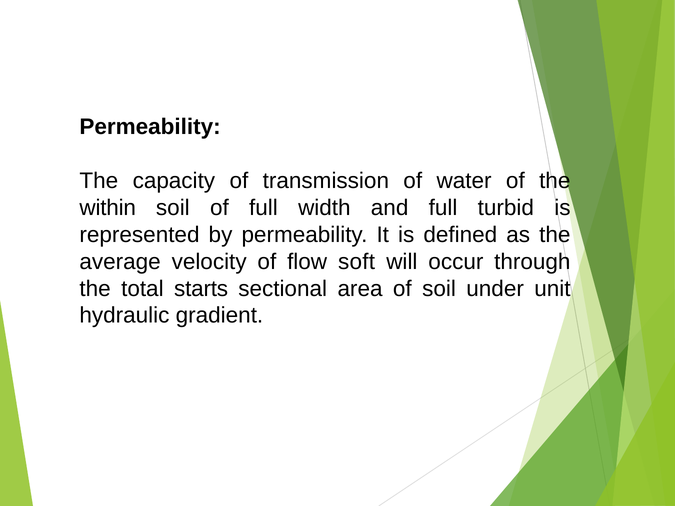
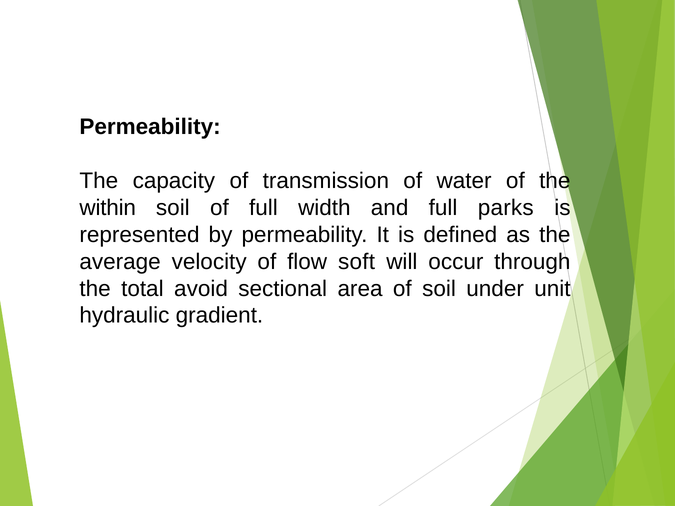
turbid: turbid -> parks (506, 208)
starts: starts -> avoid (201, 289)
